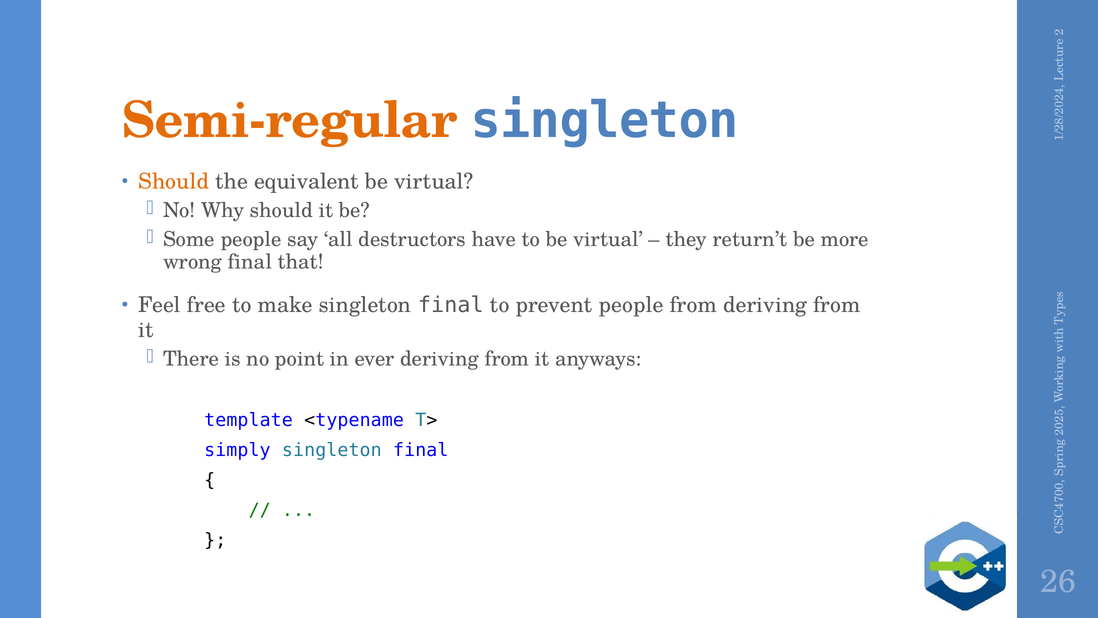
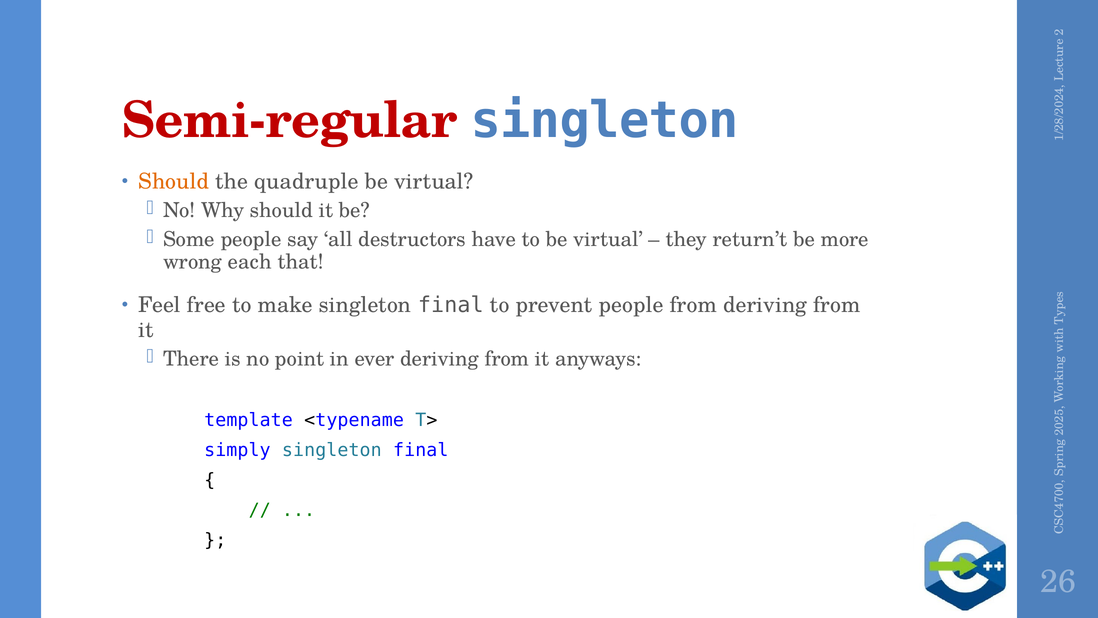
Semi-regular colour: orange -> red (290, 121)
equivalent: equivalent -> quadruple (306, 181)
wrong final: final -> each (250, 262)
